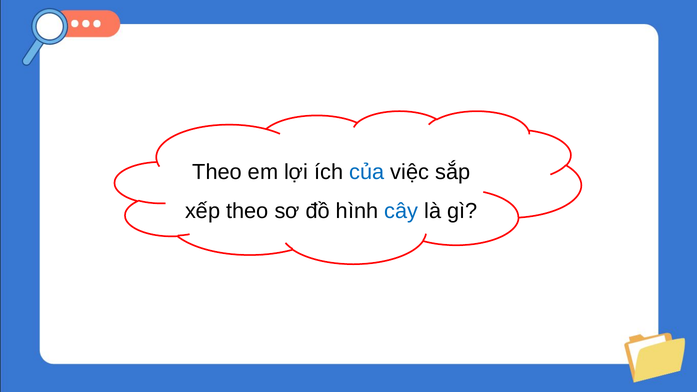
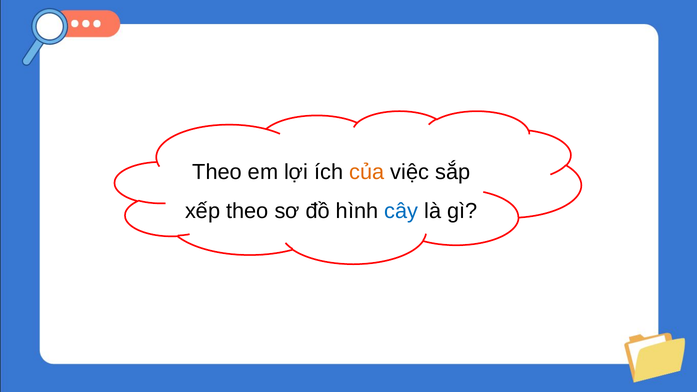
của colour: blue -> orange (367, 172)
